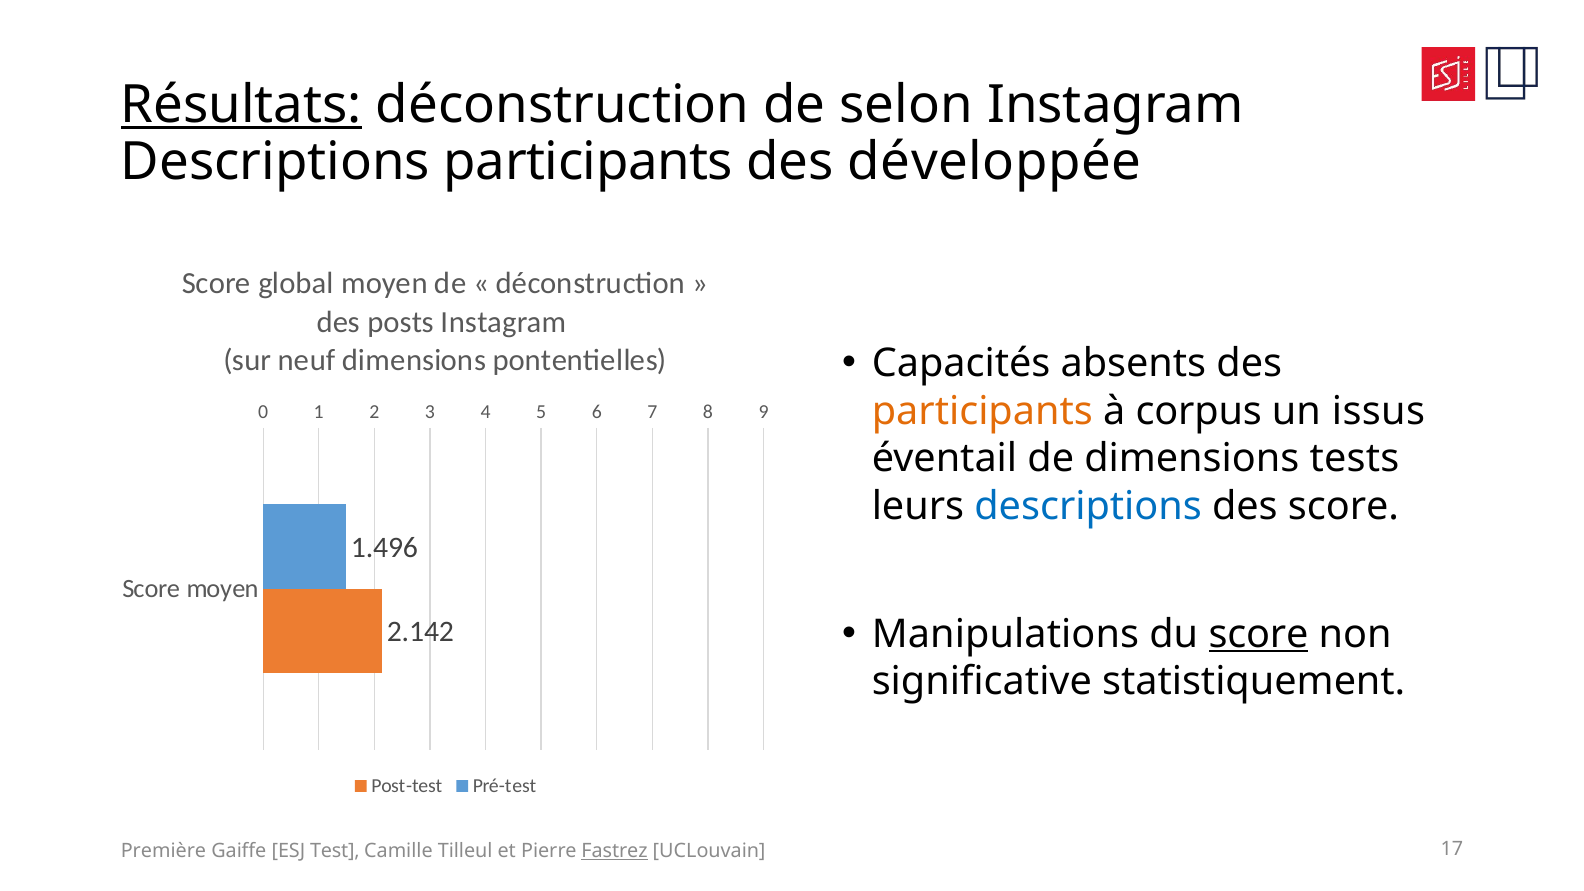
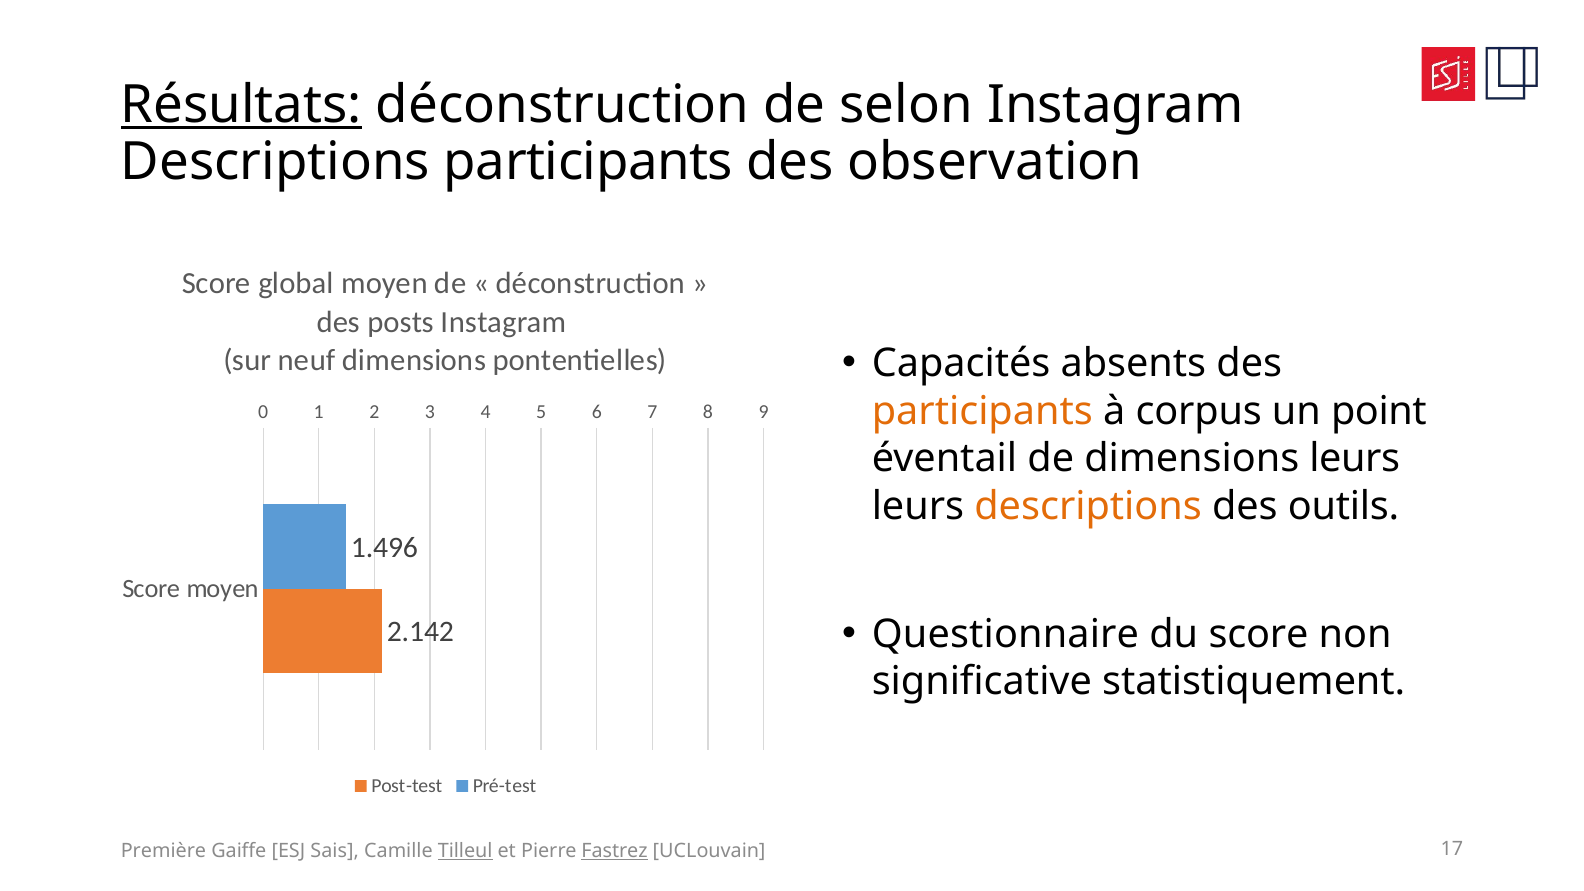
développée: développée -> observation (995, 162)
issus: issus -> point (1379, 411)
dimensions tests: tests -> leurs (1355, 459)
descriptions colour: blue -> orange (1088, 506)
des score: score -> outils (1344, 506)
Manipulations: Manipulations -> Questionnaire (1005, 634)
score underline: present -> none (1259, 634)
Test: Test -> Sais (335, 851)
Tilleul underline: none -> present (465, 851)
